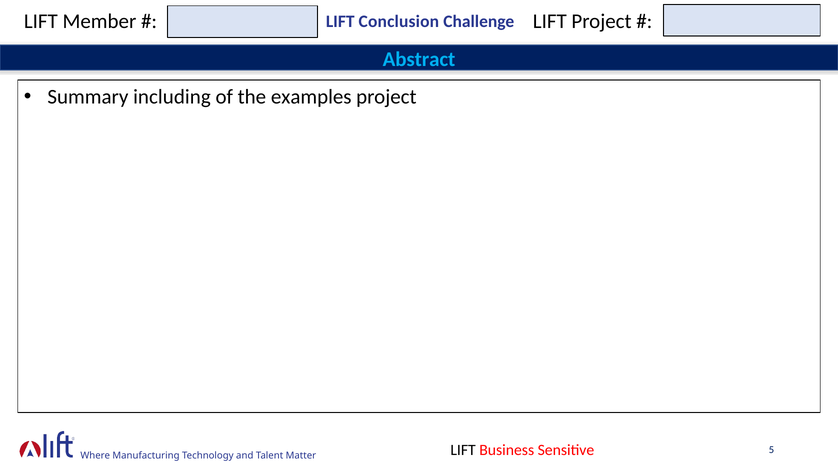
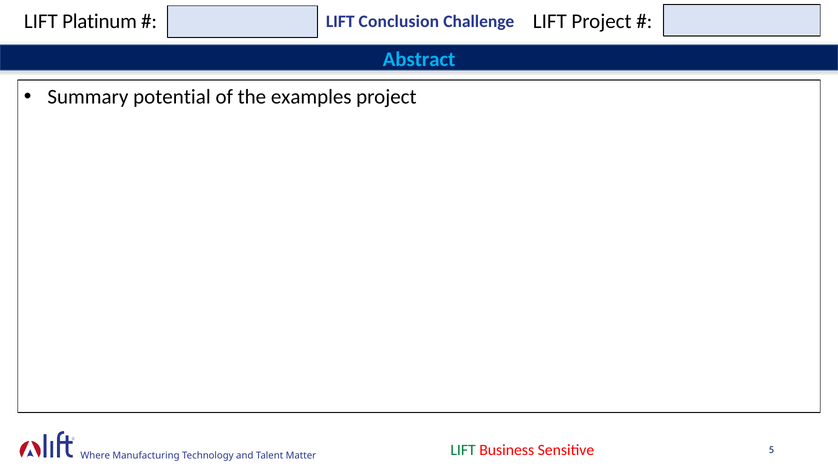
Member: Member -> Platinum (100, 22)
including: including -> potential (172, 97)
LIFT colour: black -> green (463, 451)
